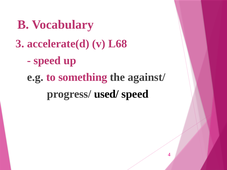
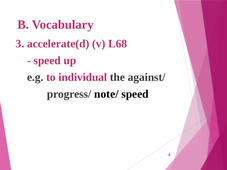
something: something -> individual (83, 77)
used/: used/ -> note/ (106, 94)
